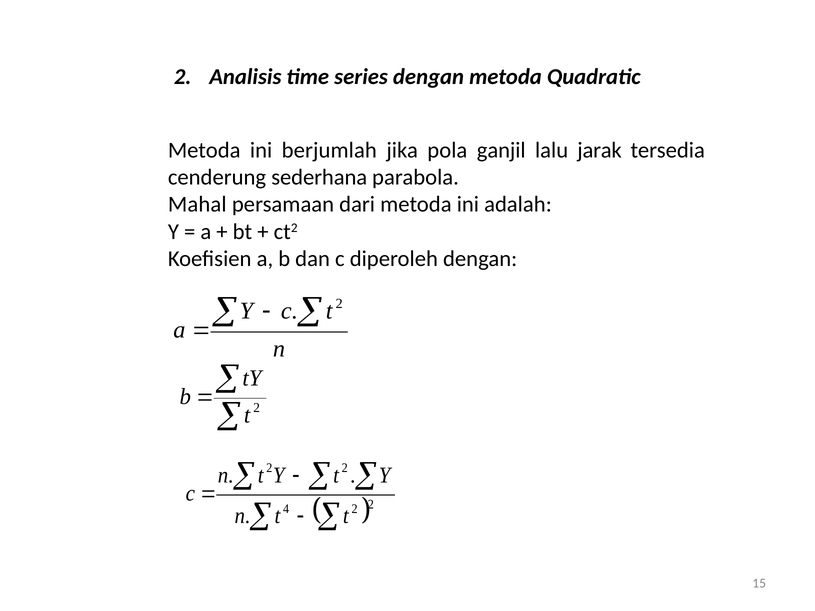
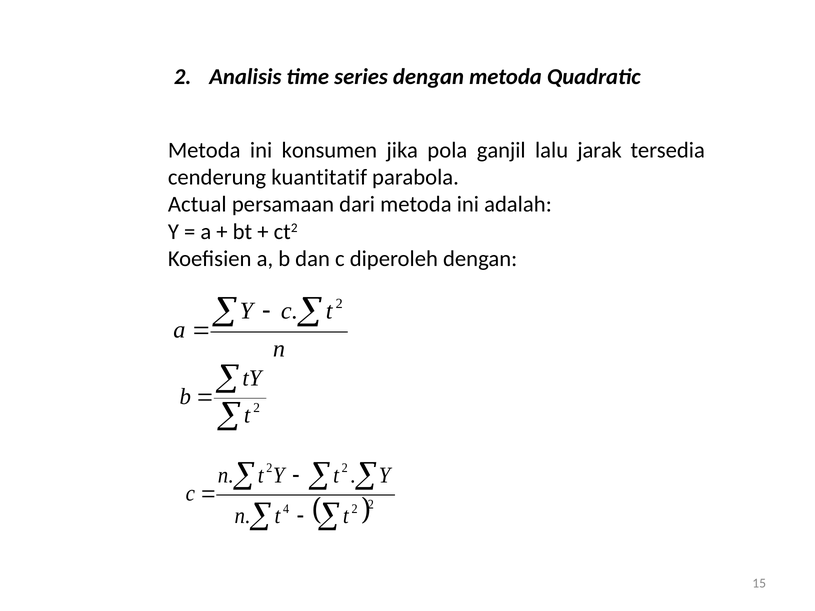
berjumlah: berjumlah -> konsumen (329, 150)
sederhana: sederhana -> kuantitatif (319, 177)
Mahal: Mahal -> Actual (197, 204)
